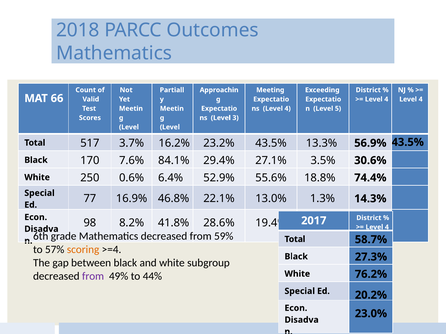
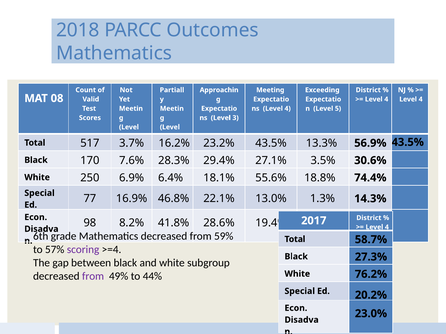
66: 66 -> 08 (57, 98)
84.1%: 84.1% -> 28.3% (174, 161)
0.6%: 0.6% -> 6.9% (132, 178)
52.9%: 52.9% -> 18.1% (219, 178)
scoring colour: orange -> purple (83, 250)
